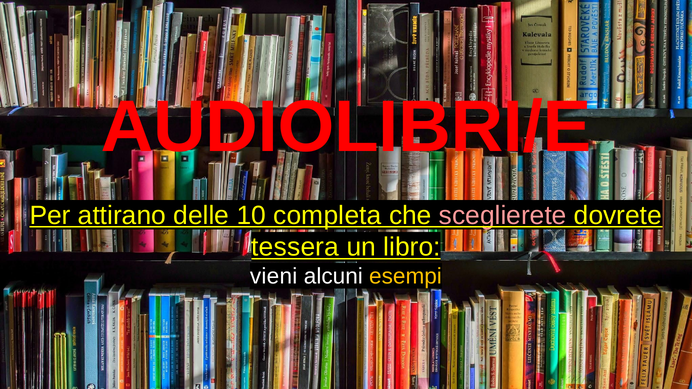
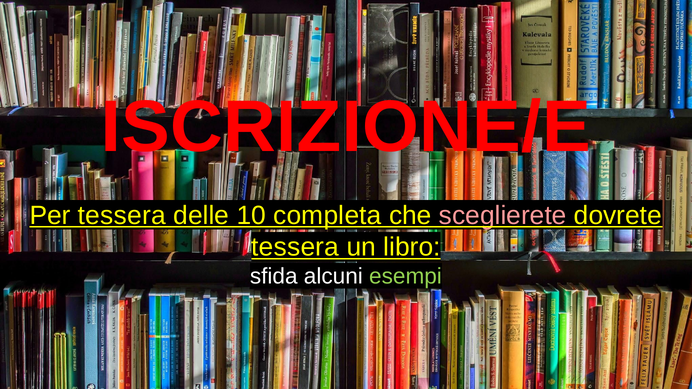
AUDIOLIBRI/E: AUDIOLIBRI/E -> ISCRIZIONE/E (346, 127)
Per attirano: attirano -> tessera (122, 215)
vieni: vieni -> sfida (274, 276)
esempi colour: yellow -> light green (406, 276)
